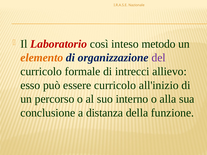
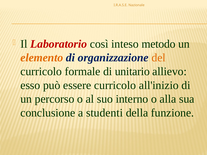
del colour: purple -> orange (159, 58)
intrecci: intrecci -> unitario (132, 72)
distanza: distanza -> studenti (104, 113)
